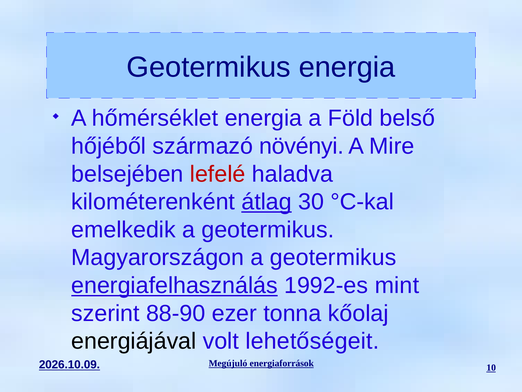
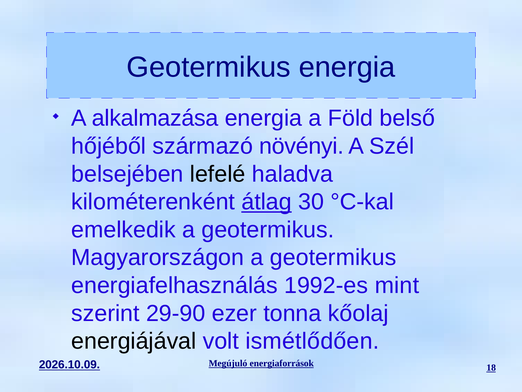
hőmérséklet: hőmérséklet -> alkalmazása (155, 118)
Mire: Mire -> Szél (392, 146)
lefelé colour: red -> black (218, 174)
energiafelhasználás underline: present -> none (174, 285)
88-90: 88-90 -> 29-90 (176, 313)
lehetőségeit: lehetőségeit -> ismétlődően (312, 341)
10: 10 -> 18 (491, 367)
